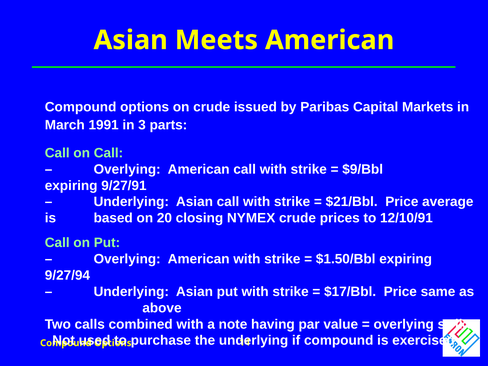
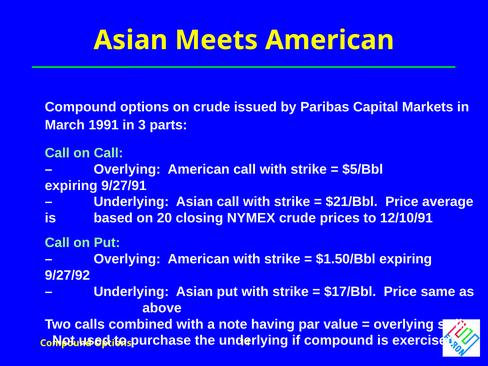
$9/Bbl: $9/Bbl -> $5/Bbl (363, 169)
9/27/94: 9/27/94 -> 9/27/92 (67, 275)
